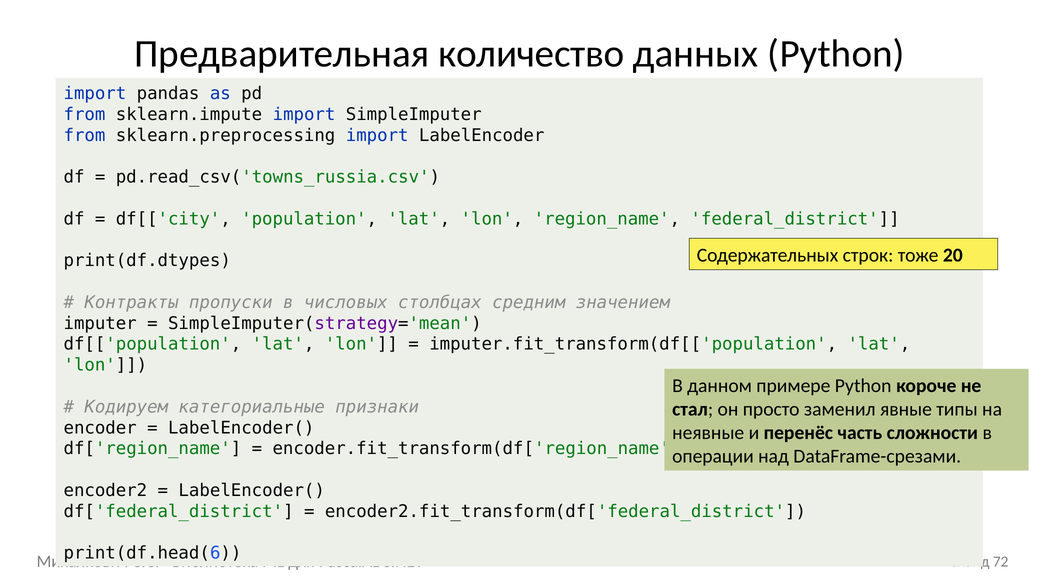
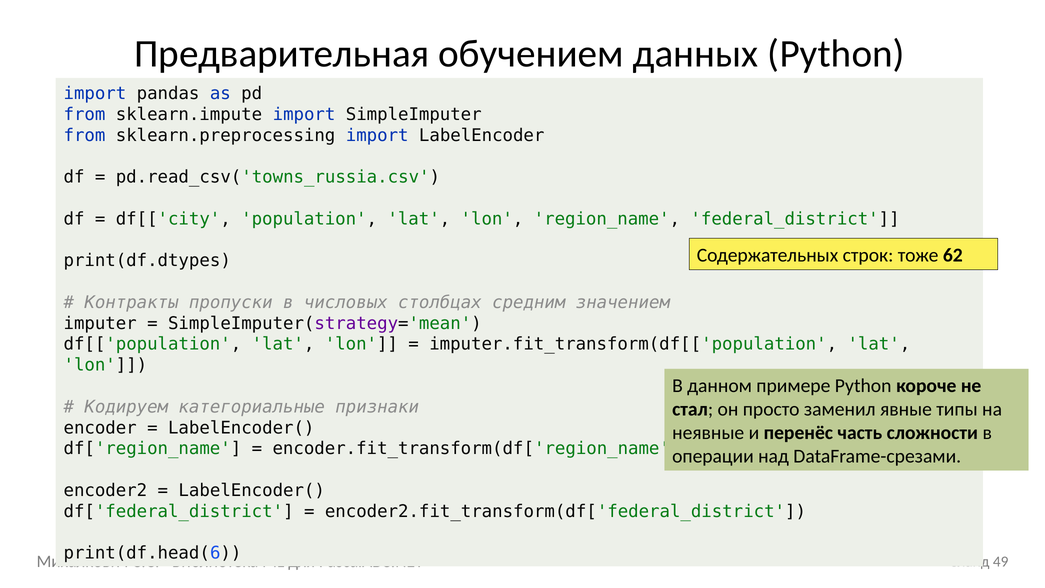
количество: количество -> обучением (531, 54)
20: 20 -> 62 (953, 255)
72: 72 -> 49 (1001, 561)
